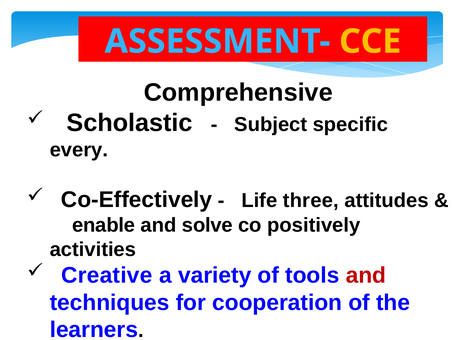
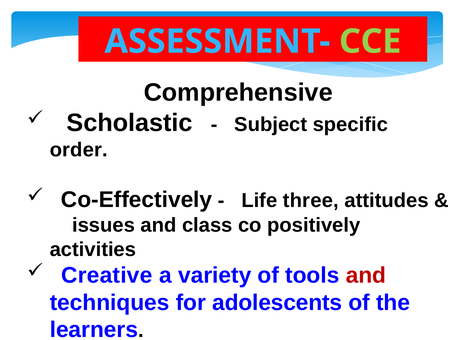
CCE colour: yellow -> light green (370, 42)
every: every -> order (79, 150)
enable: enable -> issues (104, 226)
solve: solve -> class (207, 226)
cooperation: cooperation -> adolescents (277, 303)
